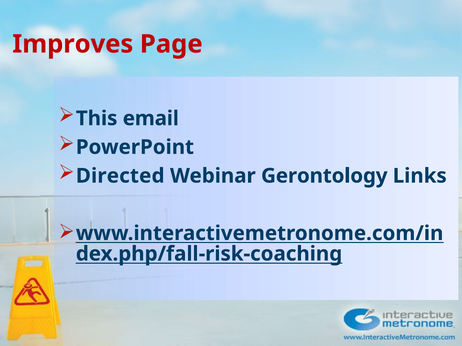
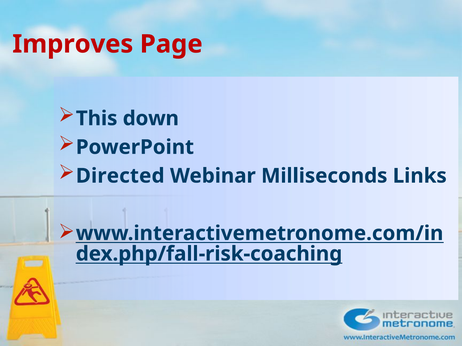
email: email -> down (151, 119)
Gerontology: Gerontology -> Milliseconds (324, 176)
